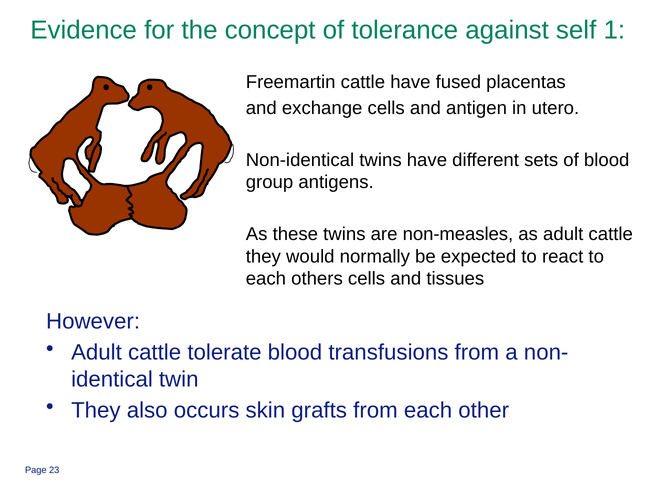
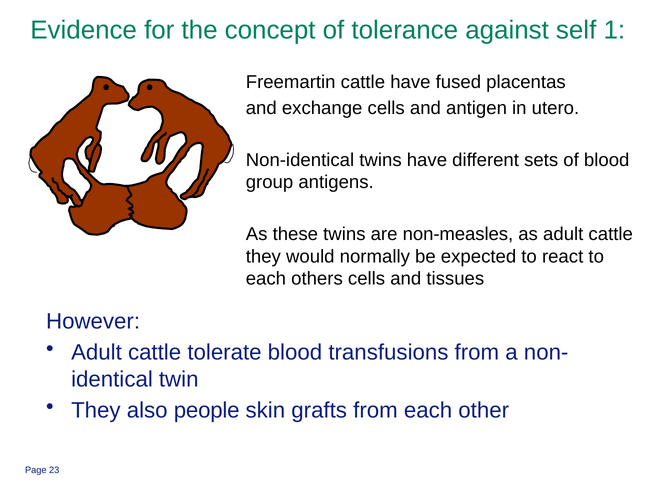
occurs: occurs -> people (207, 410)
